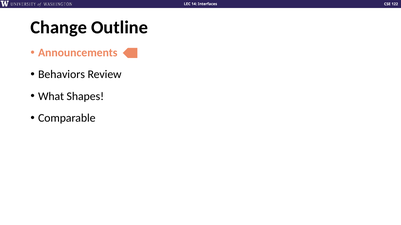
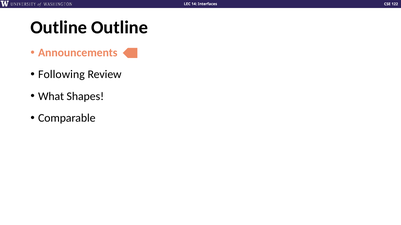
Change: Change -> Outline (59, 27)
Behaviors: Behaviors -> Following (61, 75)
